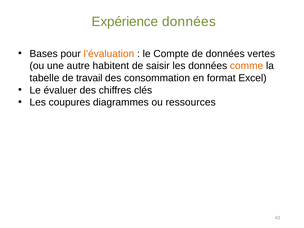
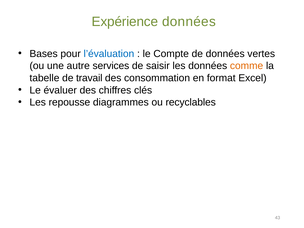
l’évaluation colour: orange -> blue (109, 54)
habitent: habitent -> services (111, 66)
coupures: coupures -> repousse (69, 102)
ressources: ressources -> recyclables (191, 102)
